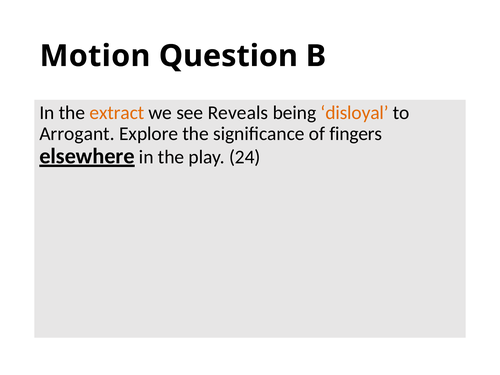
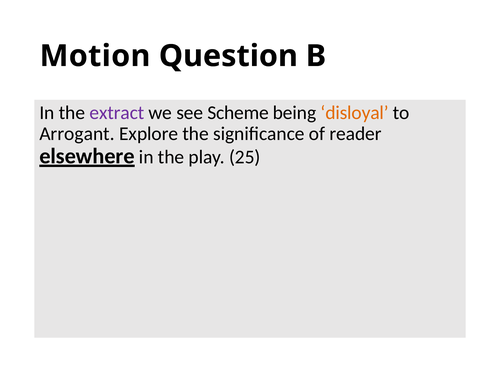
extract colour: orange -> purple (117, 113)
Reveals: Reveals -> Scheme (238, 113)
fingers: fingers -> reader (356, 134)
24: 24 -> 25 (245, 157)
